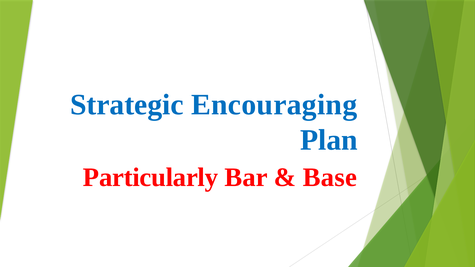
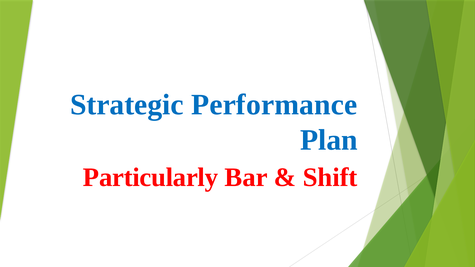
Encouraging: Encouraging -> Performance (274, 105)
Base: Base -> Shift (330, 177)
